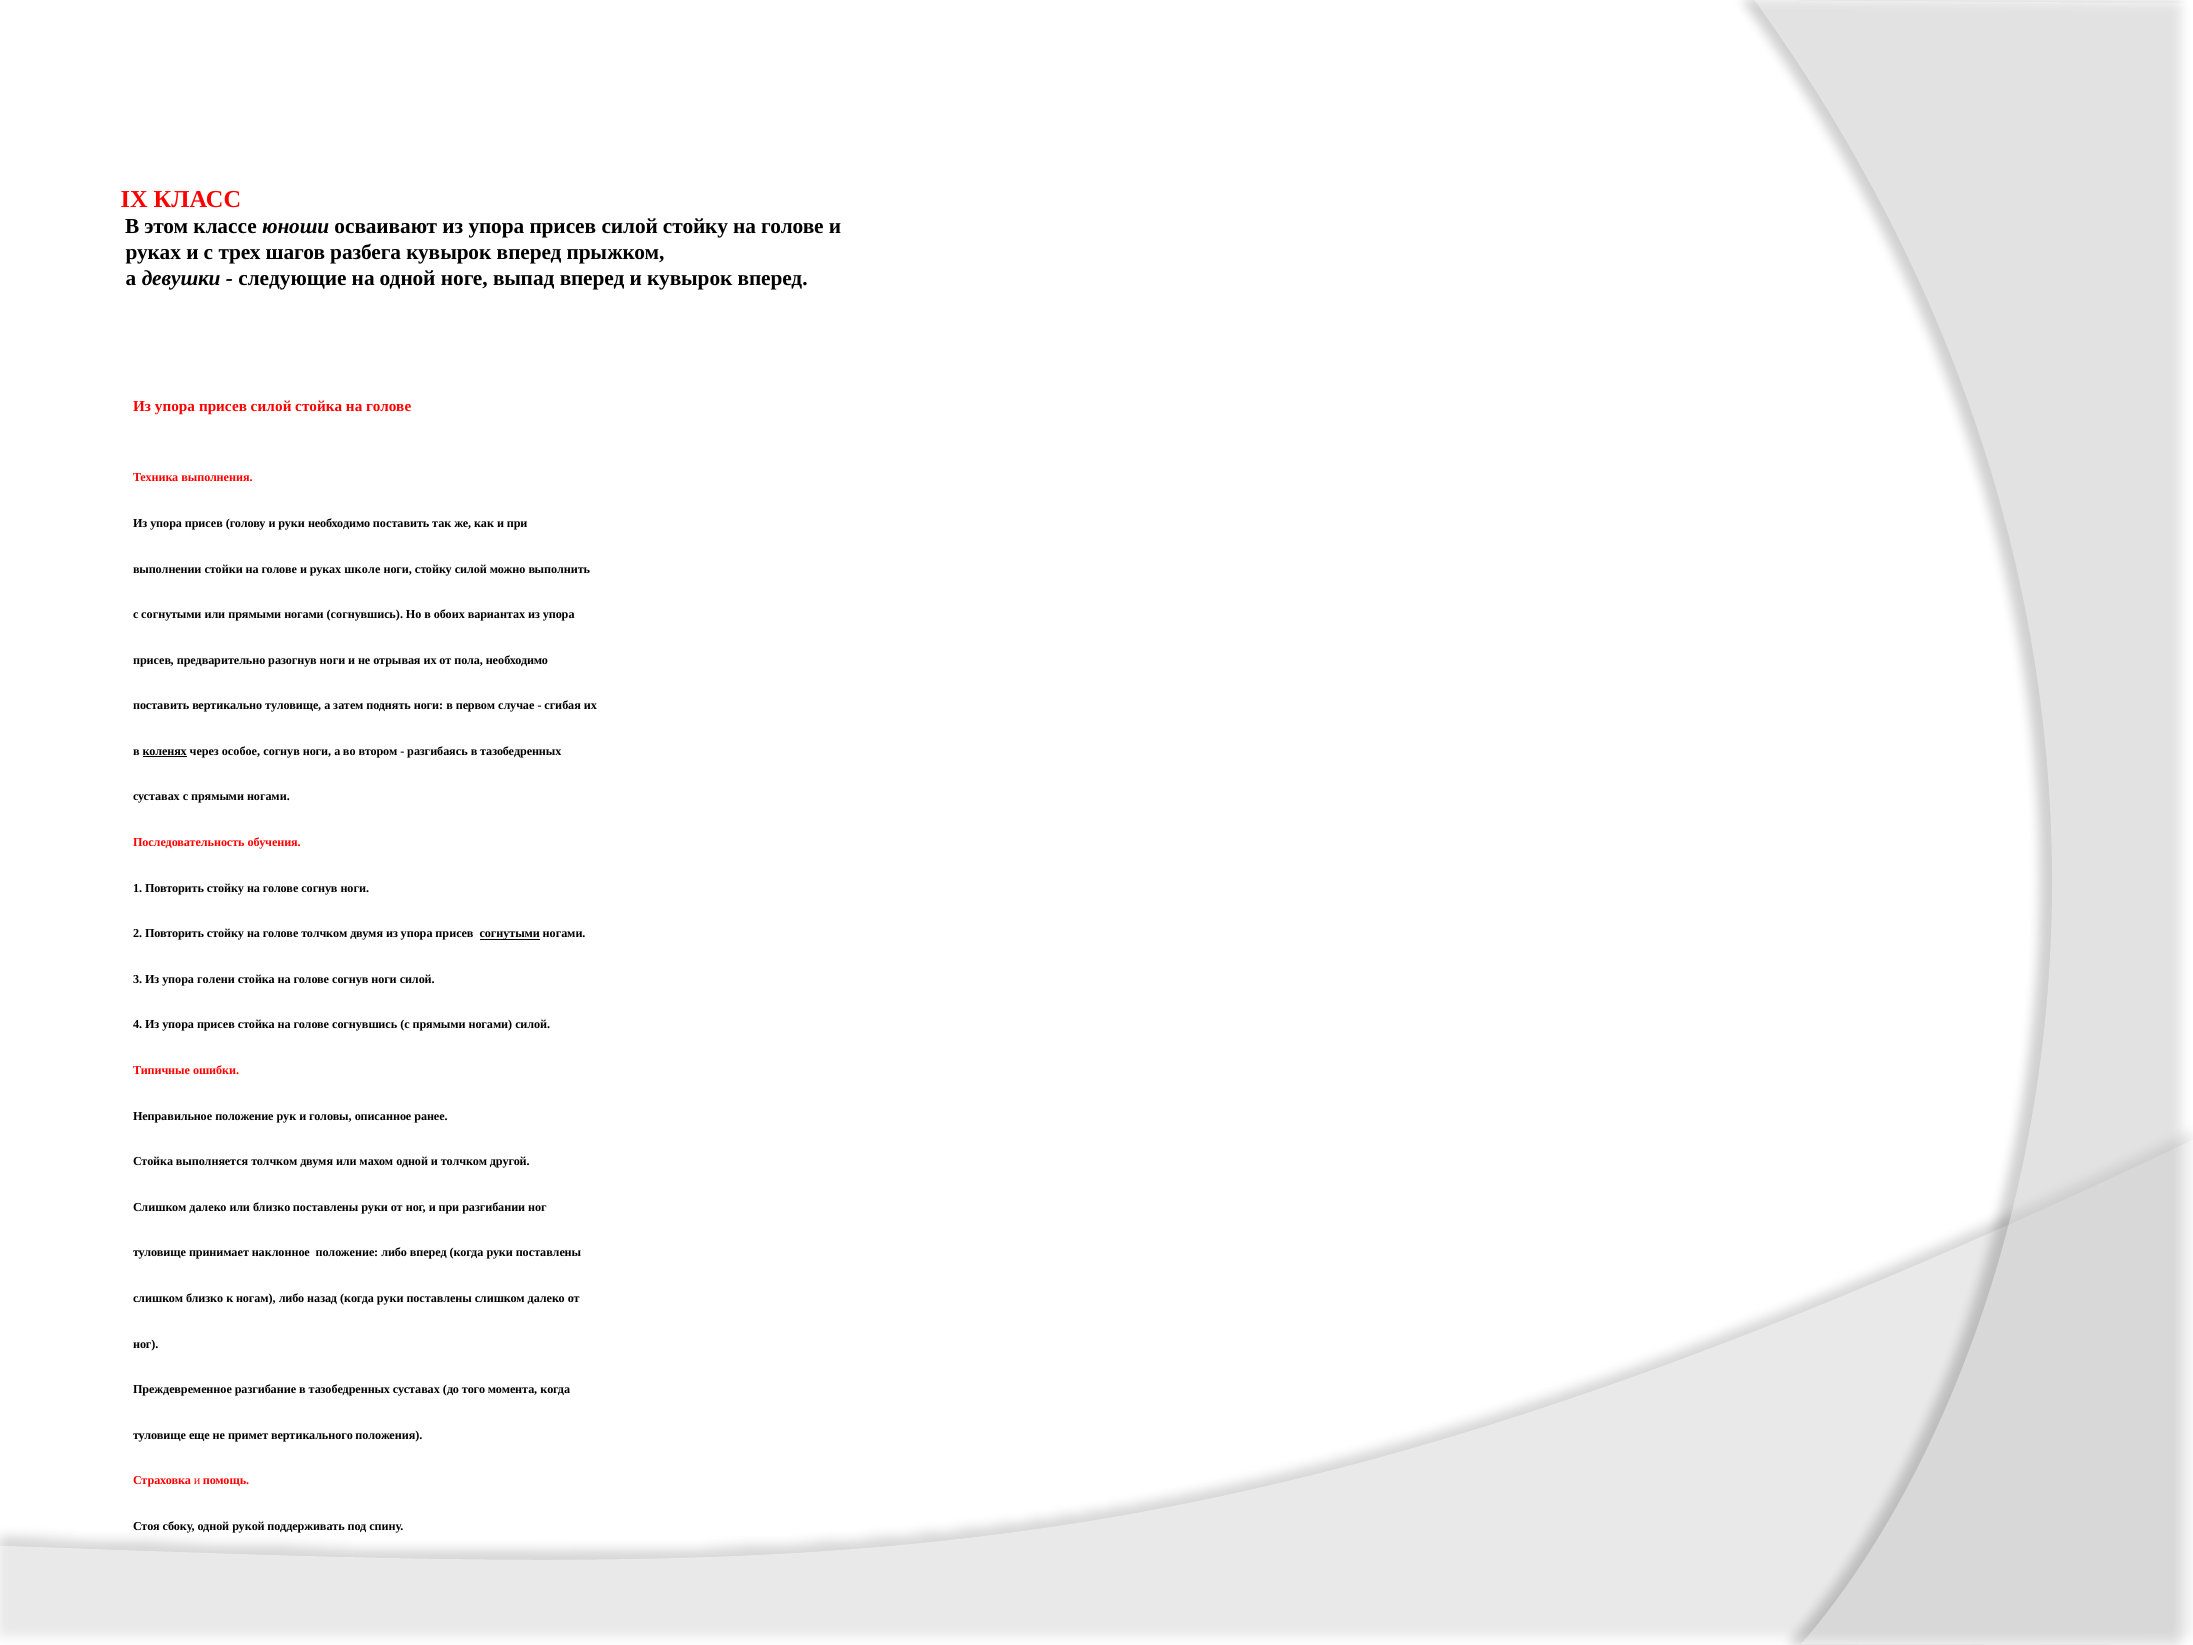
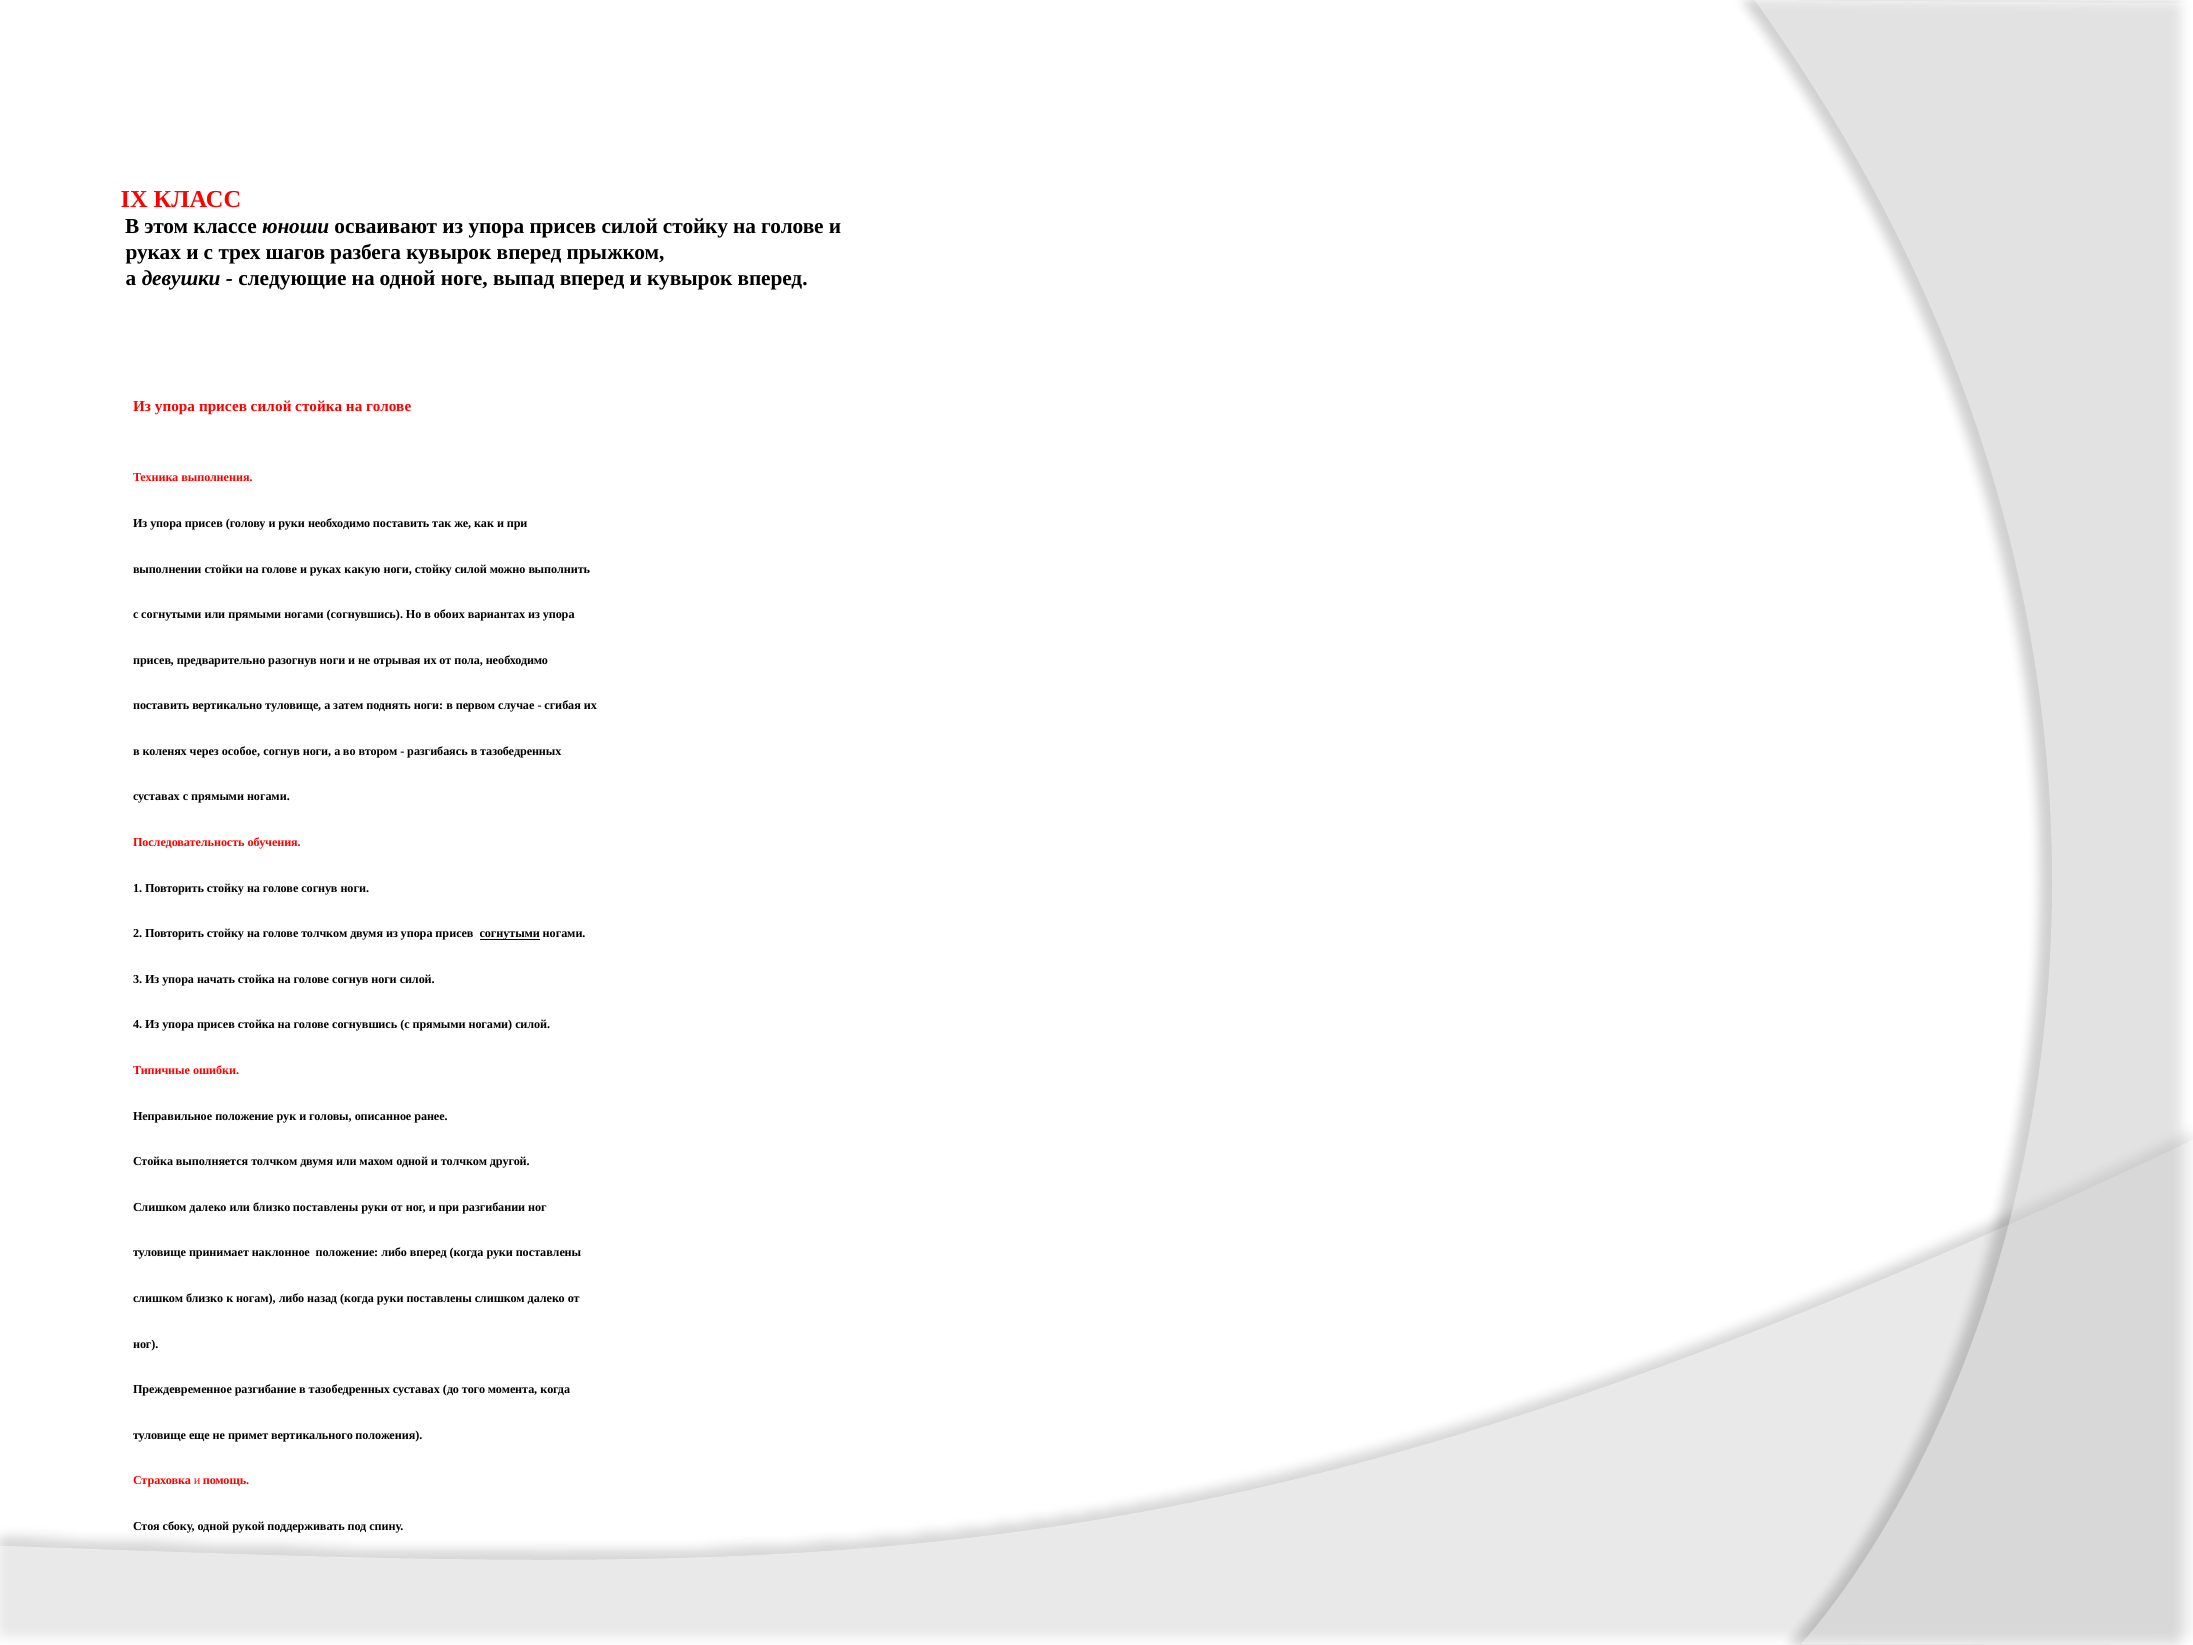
школе: школе -> какую (362, 569)
коленях underline: present -> none (165, 751)
голени: голени -> начать (216, 979)
